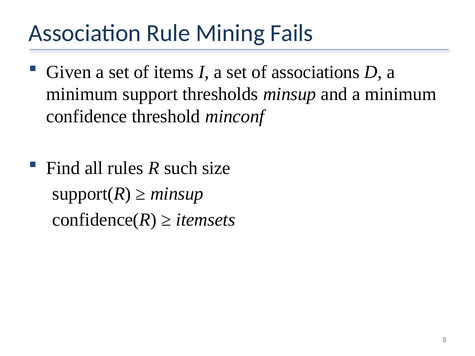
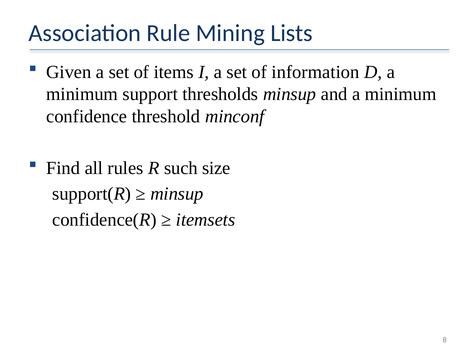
Fails: Fails -> Lists (292, 33)
associations: associations -> information (315, 72)
